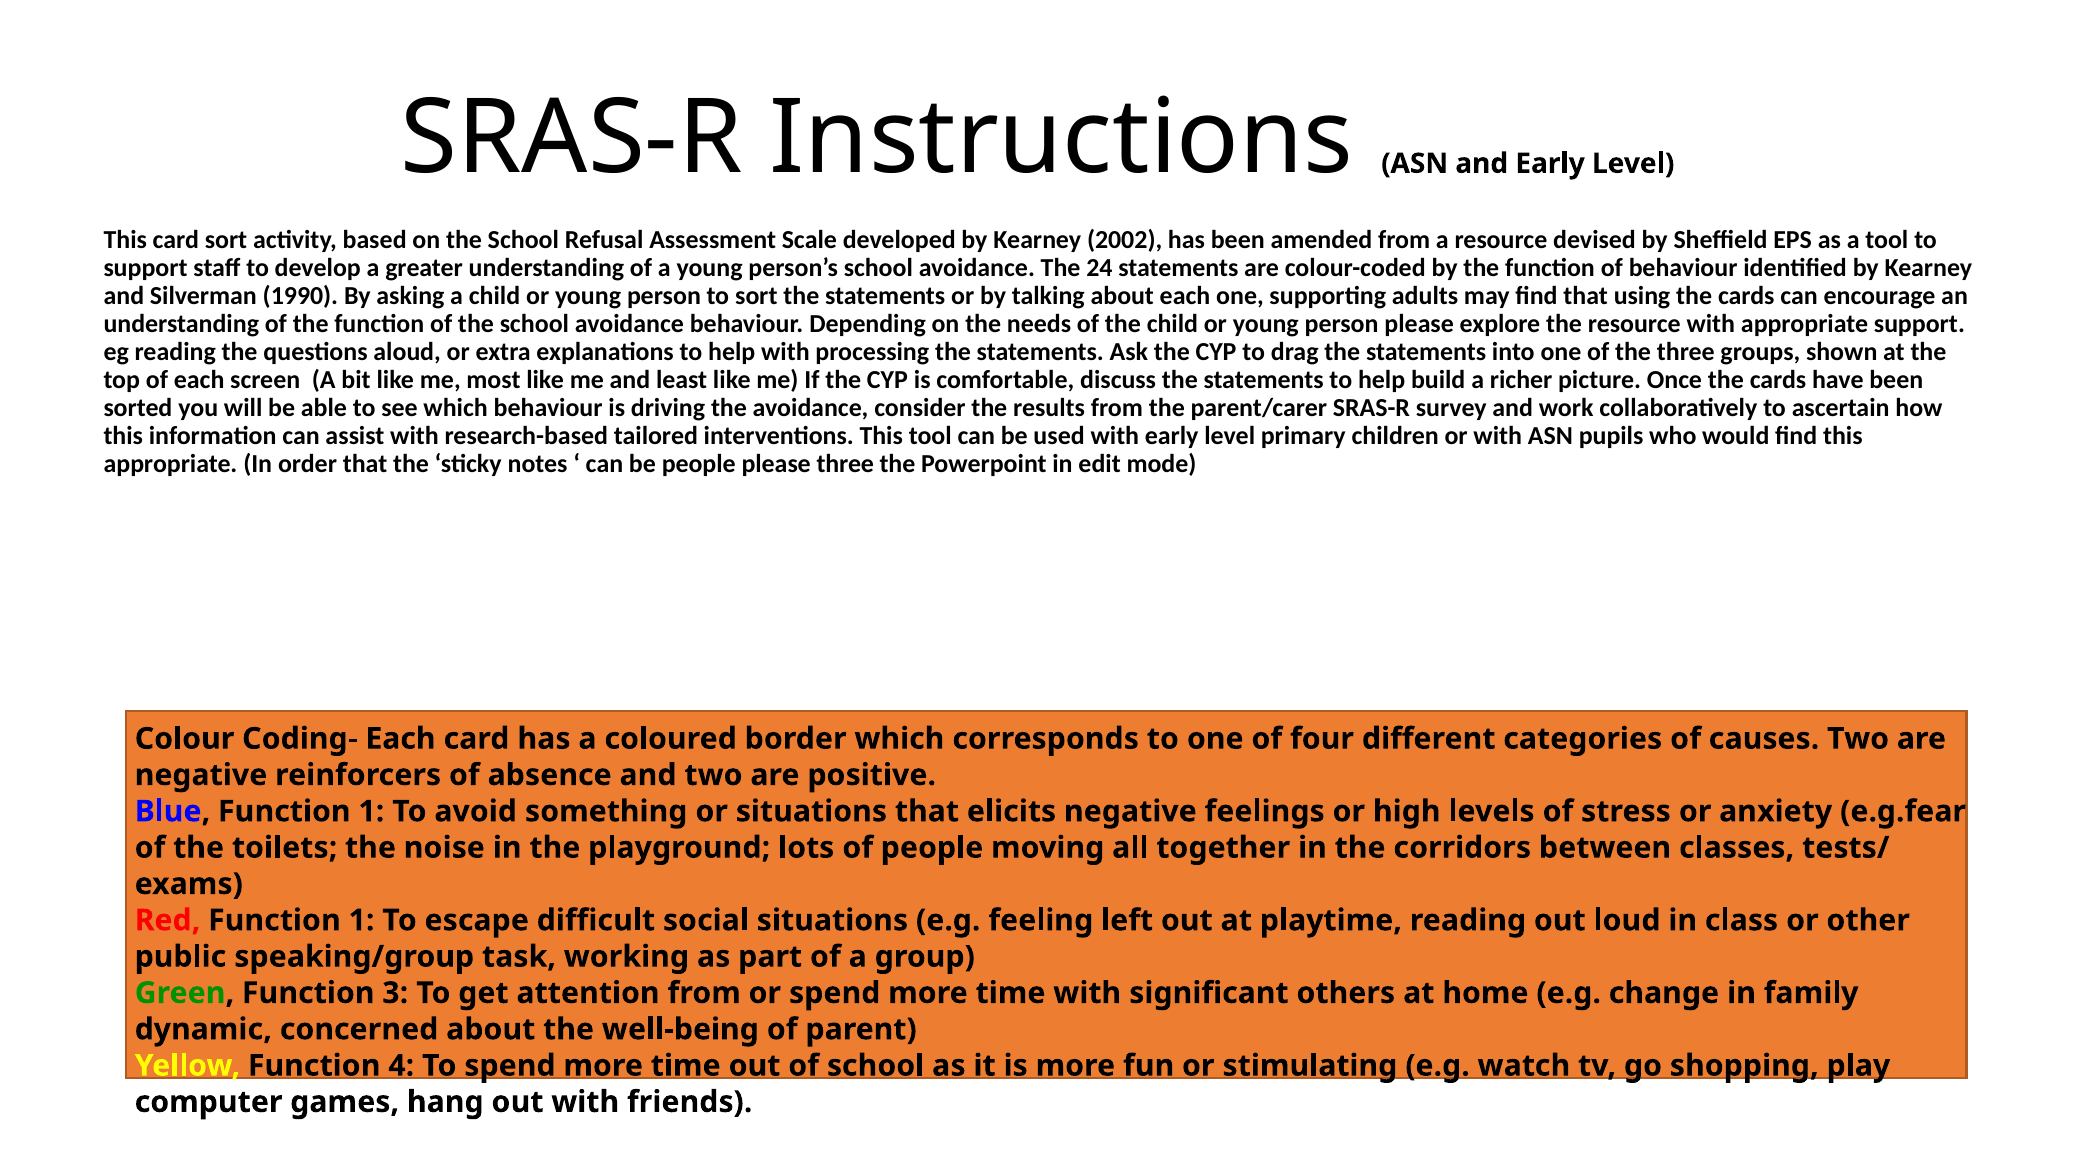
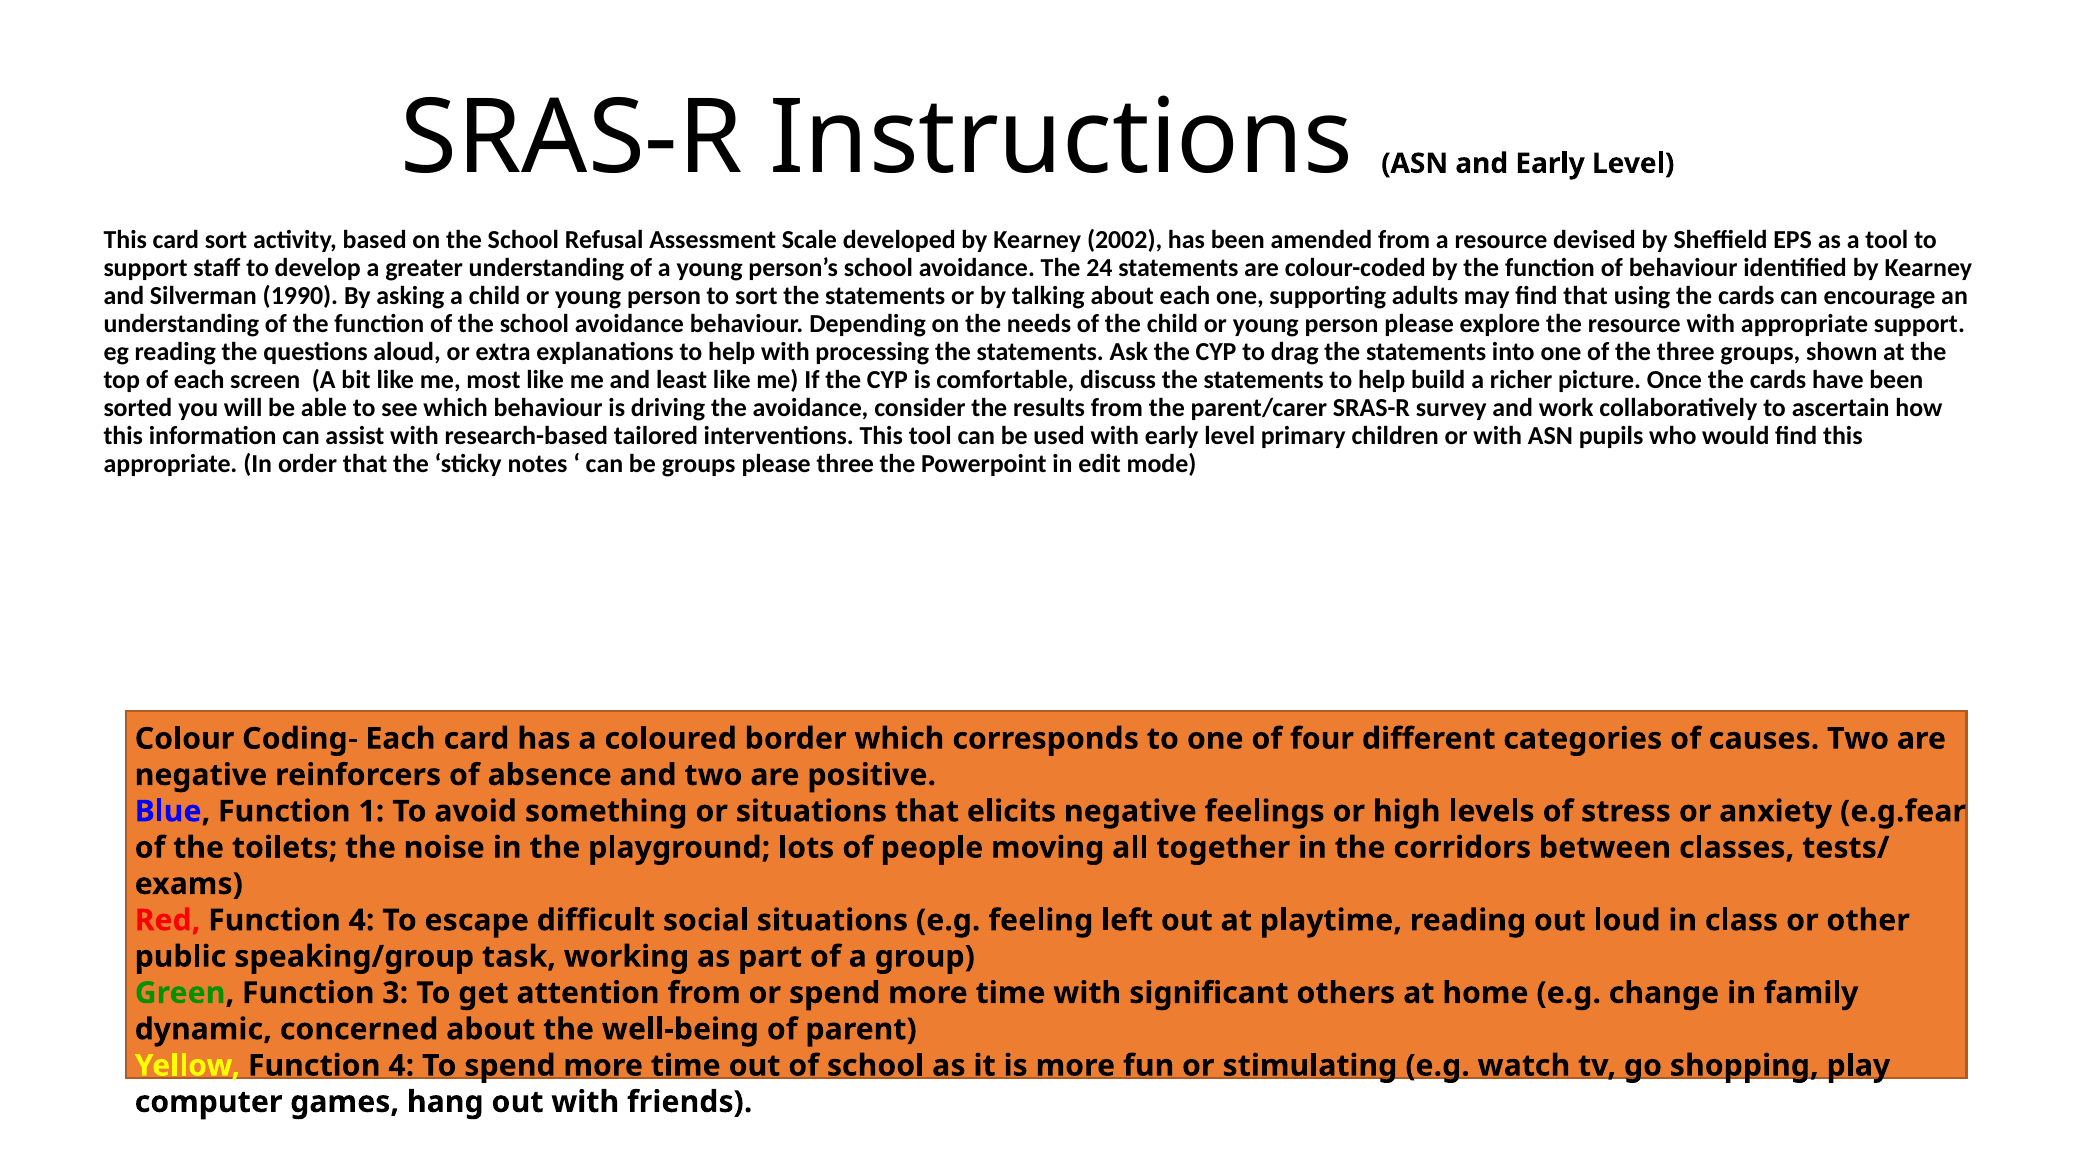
be people: people -> groups (699, 464)
Red Function 1: 1 -> 4 (362, 921)
